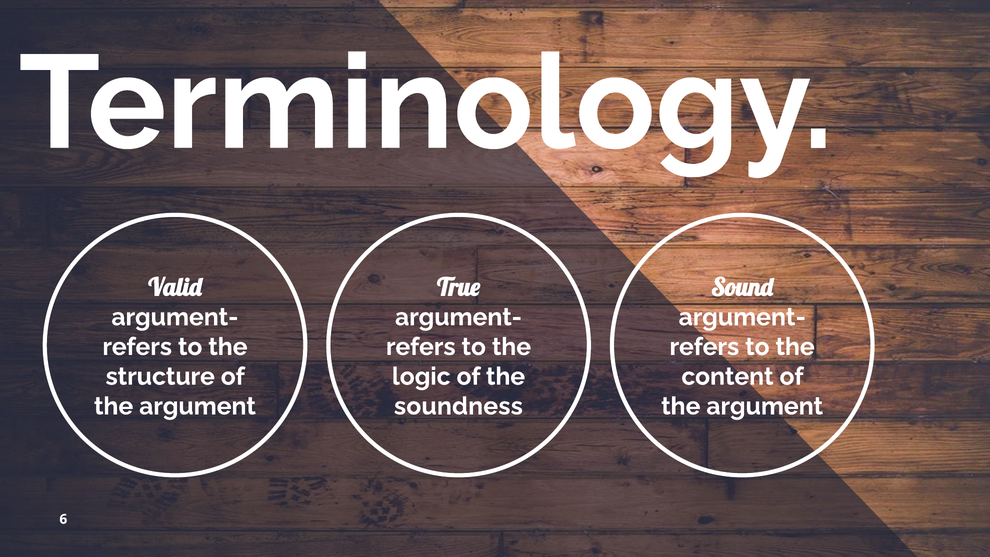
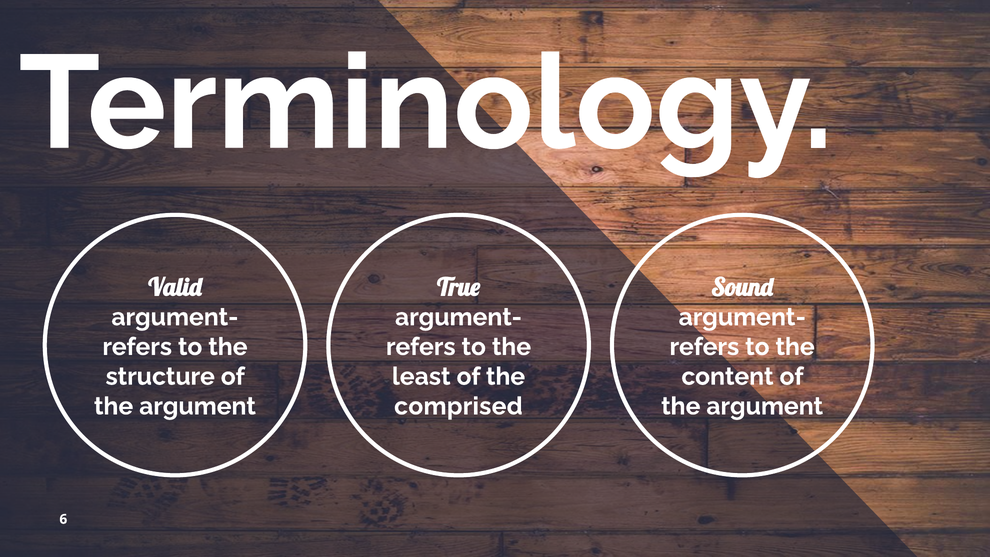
logic: logic -> least (421, 376)
soundness: soundness -> comprised (458, 406)
